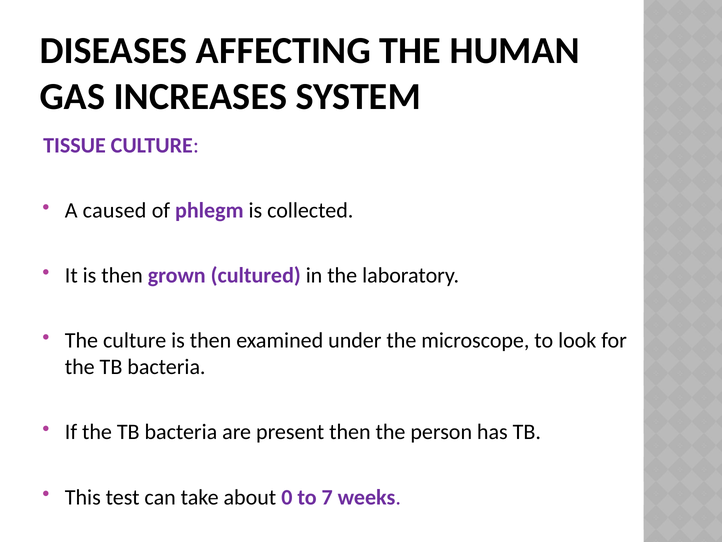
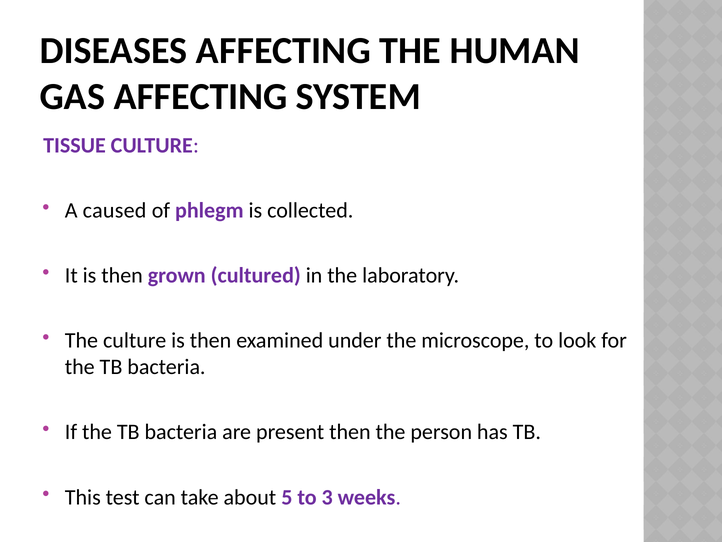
GAS INCREASES: INCREASES -> AFFECTING (201, 97)
0: 0 -> 5 (287, 497)
7: 7 -> 3 (327, 497)
